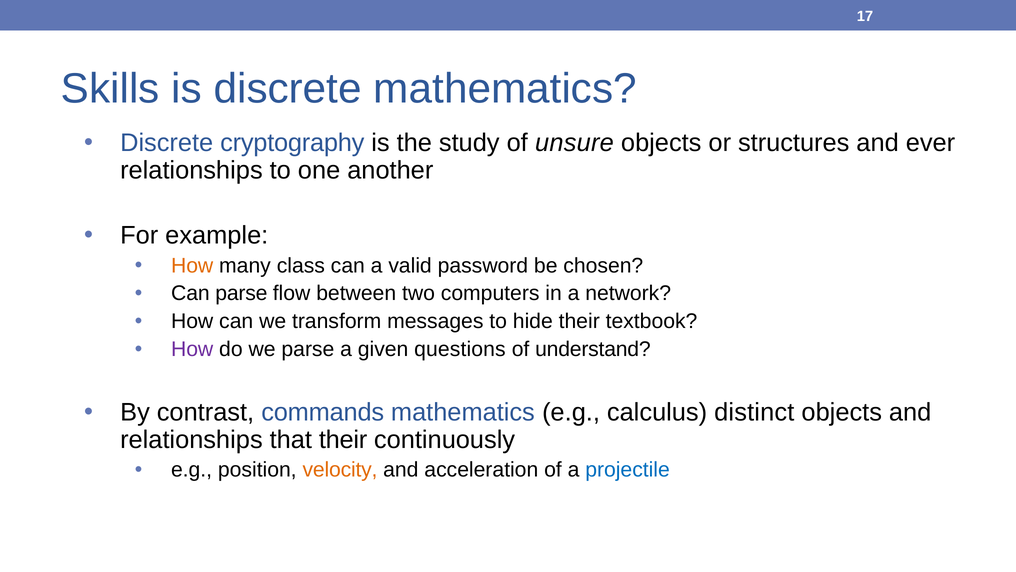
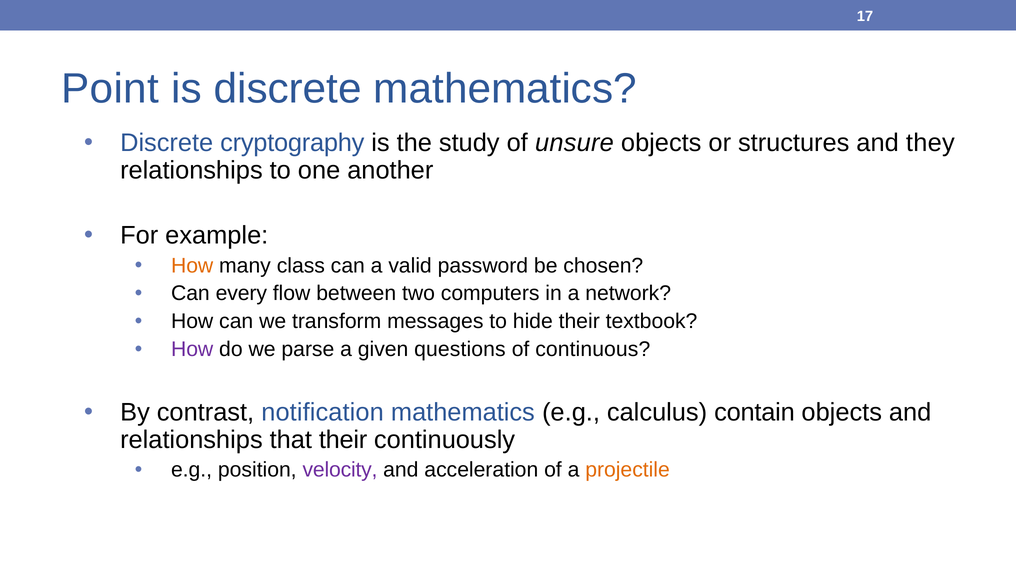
Skills: Skills -> Point (110, 89)
ever: ever -> they (930, 143)
Can parse: parse -> every (241, 293)
understand: understand -> continuous (593, 349)
commands: commands -> notification (323, 412)
distinct: distinct -> contain (754, 412)
velocity colour: orange -> purple (340, 470)
projectile colour: blue -> orange (628, 470)
